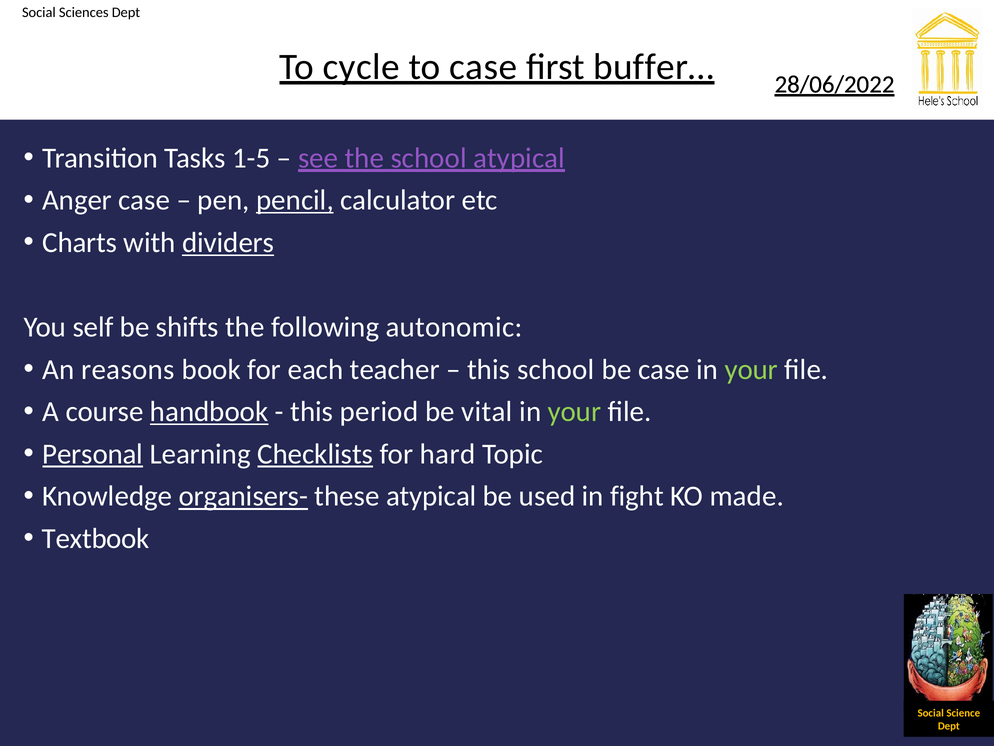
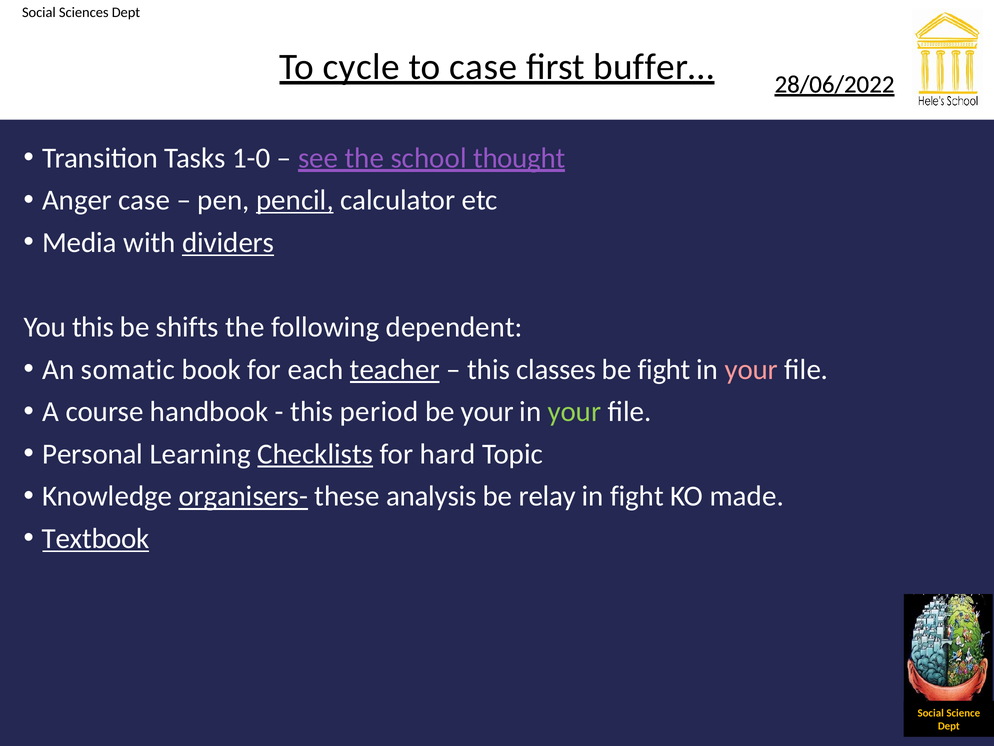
1-5: 1-5 -> 1-0 (251, 158)
school atypical: atypical -> thought (519, 158)
Charts: Charts -> Media (80, 242)
You self: self -> this (93, 327)
autonomic: autonomic -> dependent (454, 327)
reasons: reasons -> somatic (128, 369)
teacher underline: none -> present (395, 369)
this school: school -> classes (556, 369)
be case: case -> fight (664, 369)
your colour: light green -> pink (751, 369)
handbook underline: present -> none (209, 412)
be vital: vital -> your (487, 412)
Personal underline: present -> none (93, 454)
these atypical: atypical -> analysis (431, 496)
used: used -> relay (547, 496)
Textbook underline: none -> present (96, 538)
